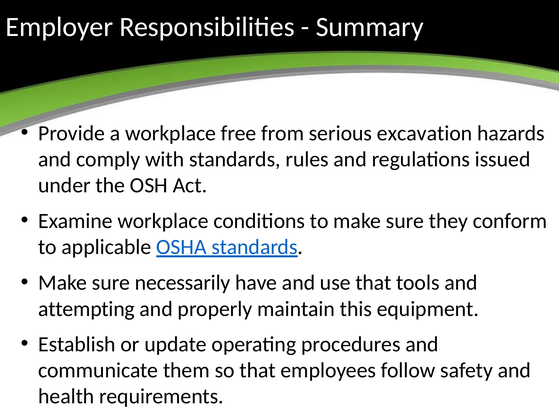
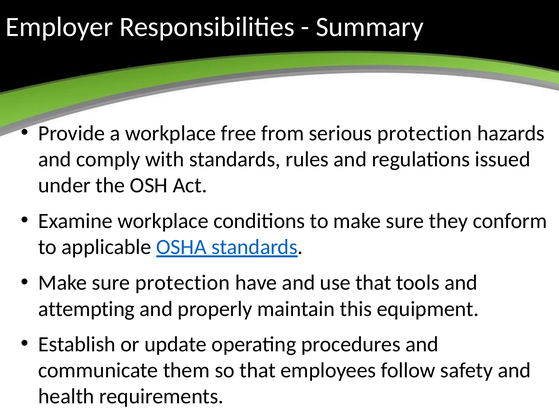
serious excavation: excavation -> protection (425, 133)
sure necessarily: necessarily -> protection (182, 283)
